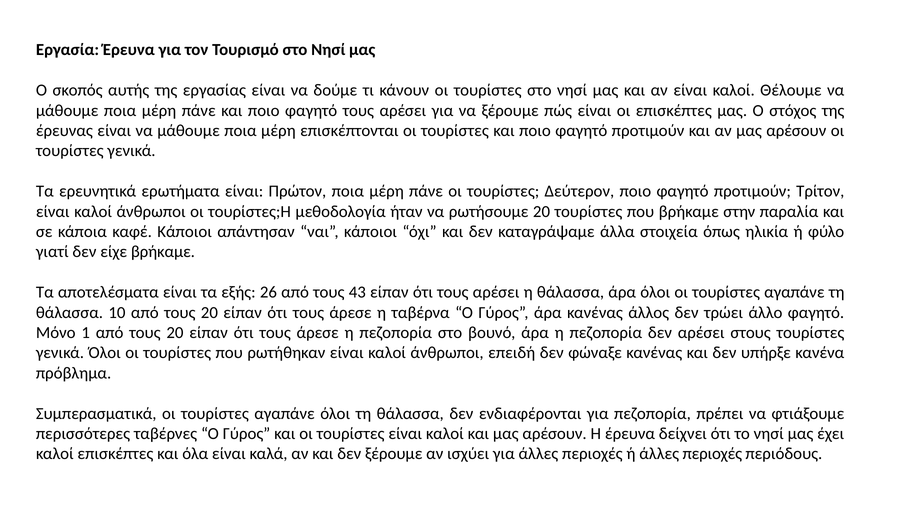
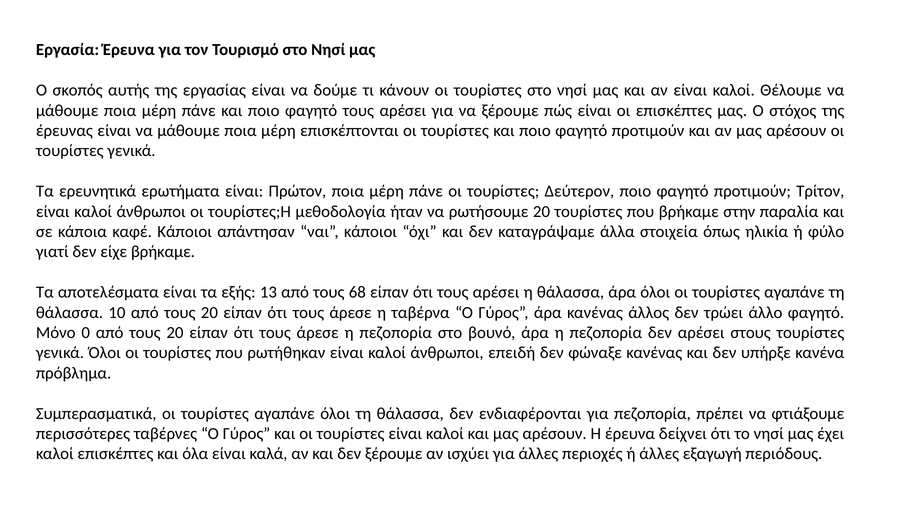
26: 26 -> 13 (268, 292)
43: 43 -> 68 (357, 292)
1: 1 -> 0 (86, 333)
ή άλλες περιοχές: περιοχές -> εξαγωγή (712, 454)
